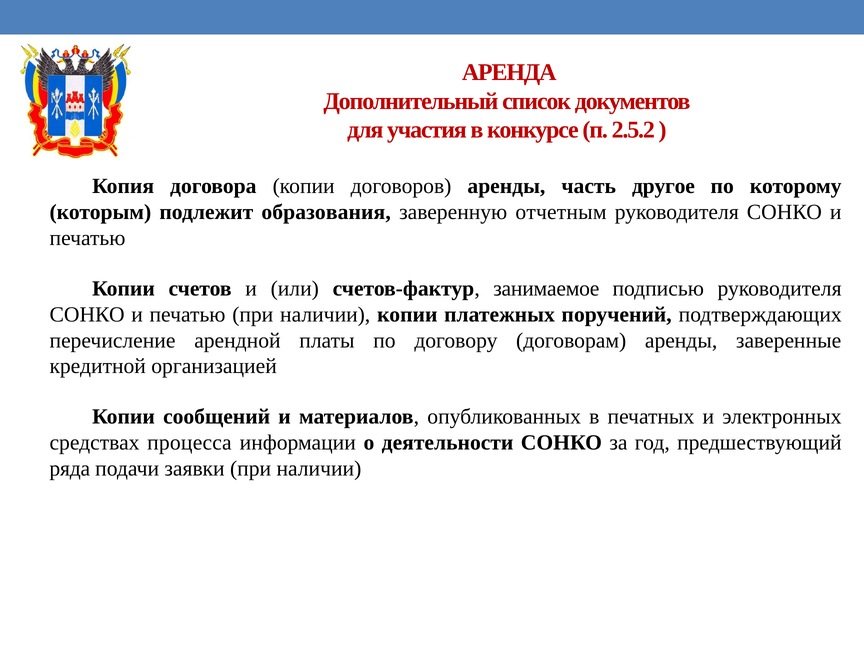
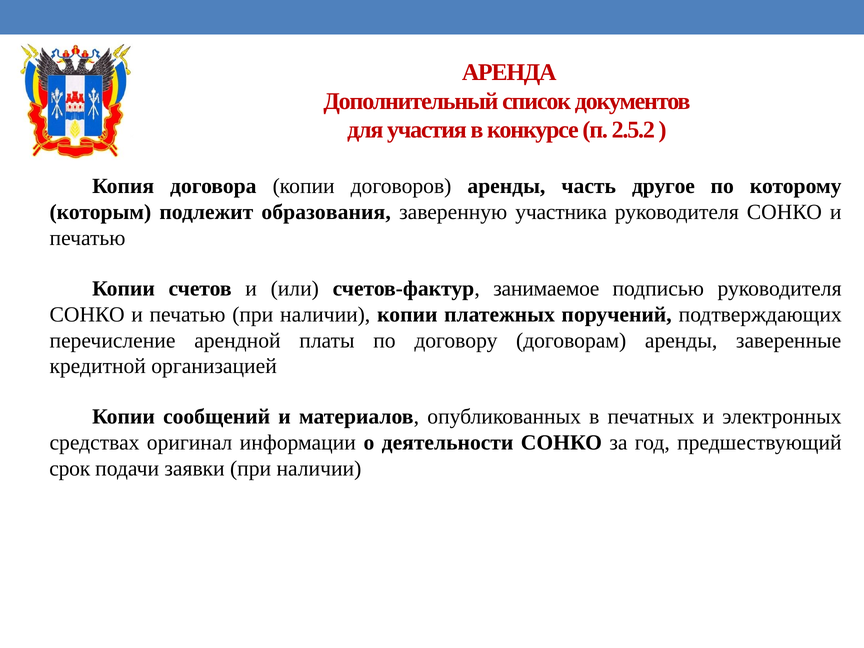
отчетным: отчетным -> участника (561, 212)
процесса: процесса -> оригинал (190, 443)
ряда: ряда -> срок (70, 469)
